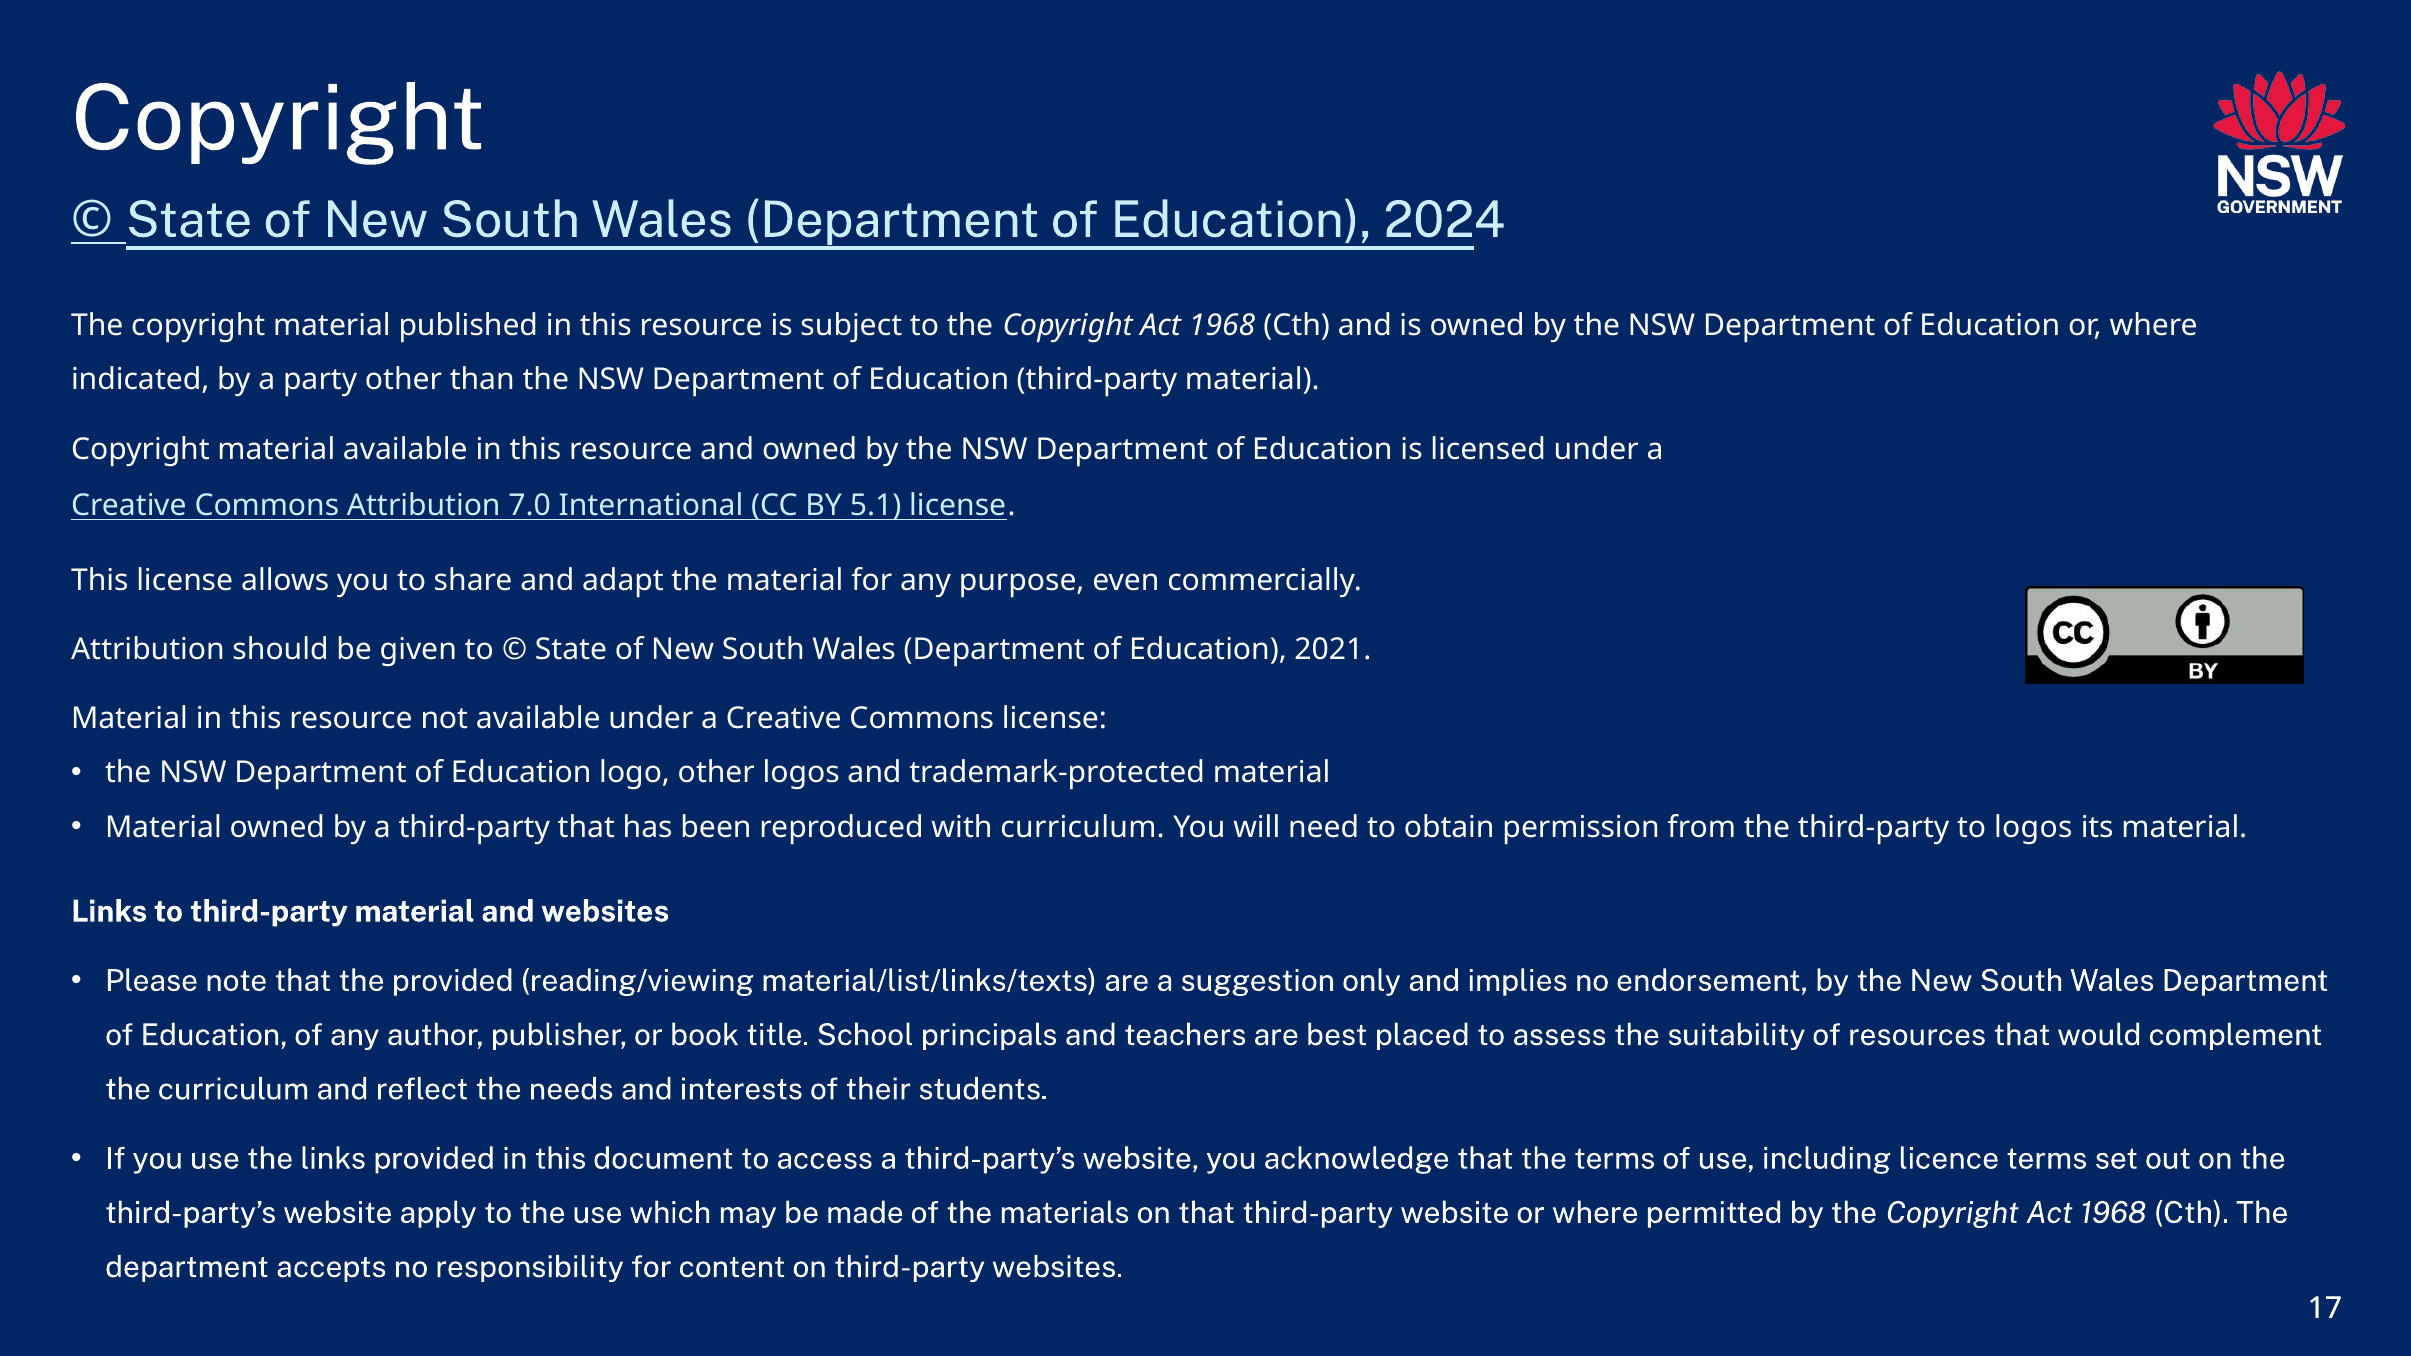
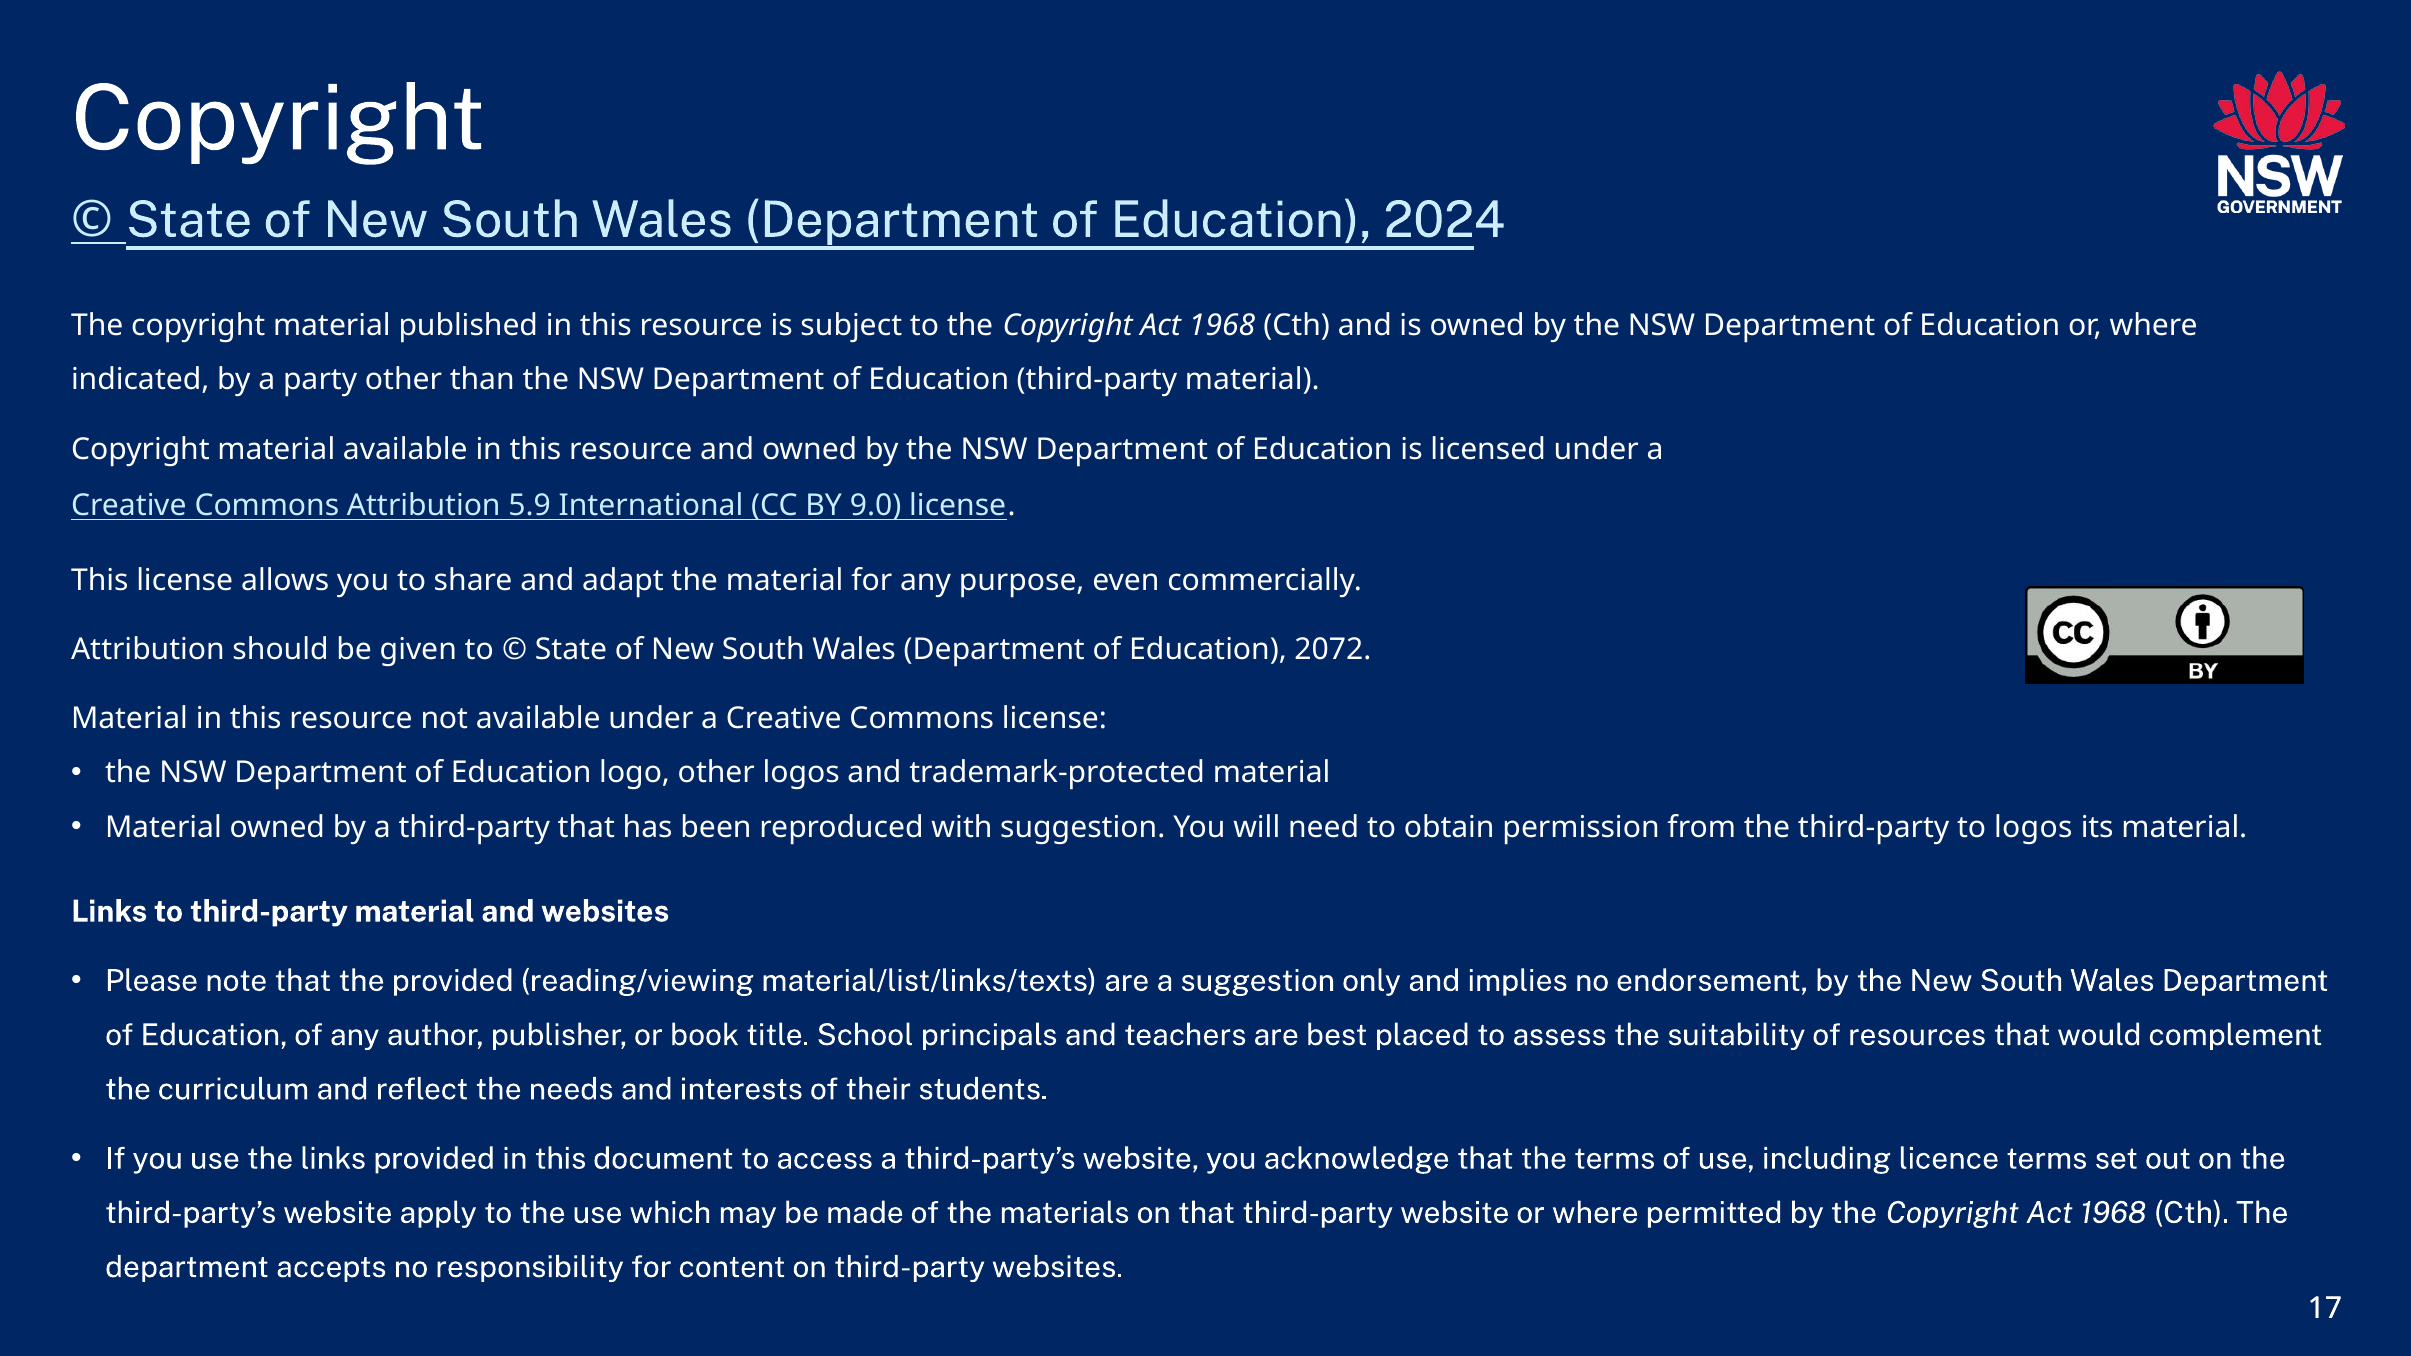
7.0: 7.0 -> 5.9 (530, 506)
5.1: 5.1 -> 9.0 (876, 506)
2021: 2021 -> 2072 (1333, 649)
with curriculum: curriculum -> suggestion (1083, 827)
